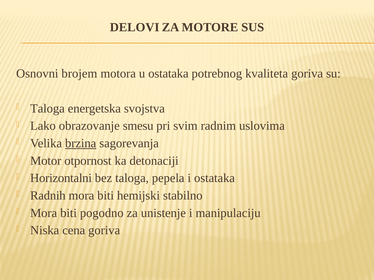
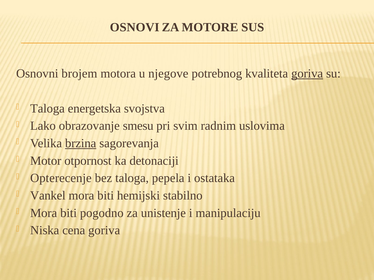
DELOVI: DELOVI -> OSNOVI (135, 27)
u ostataka: ostataka -> njegove (168, 74)
goriva underline: none -> present (307, 74)
Horizontalni: Horizontalni -> Opterecenje (61, 178)
Radnih: Radnih -> Vankel (48, 196)
